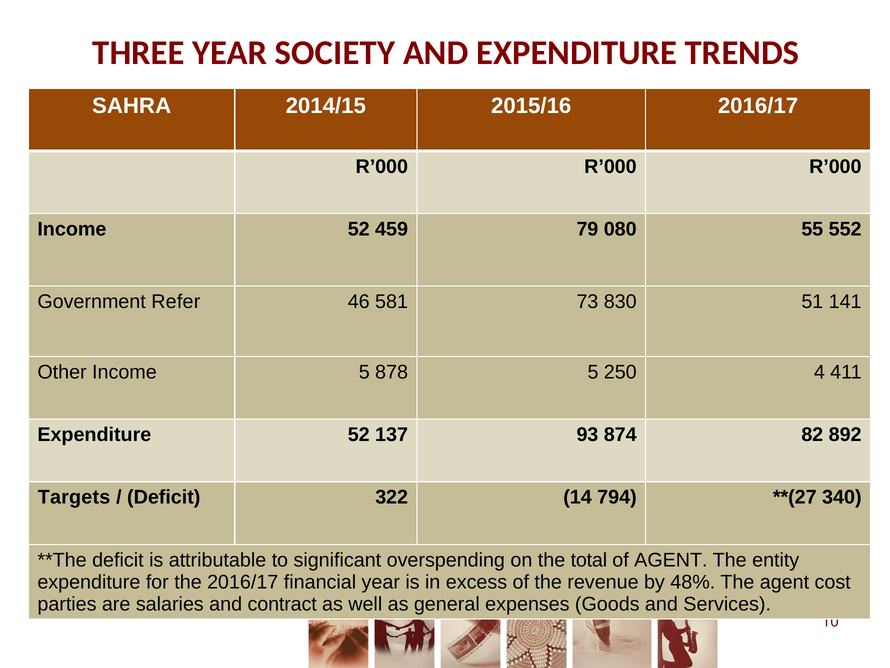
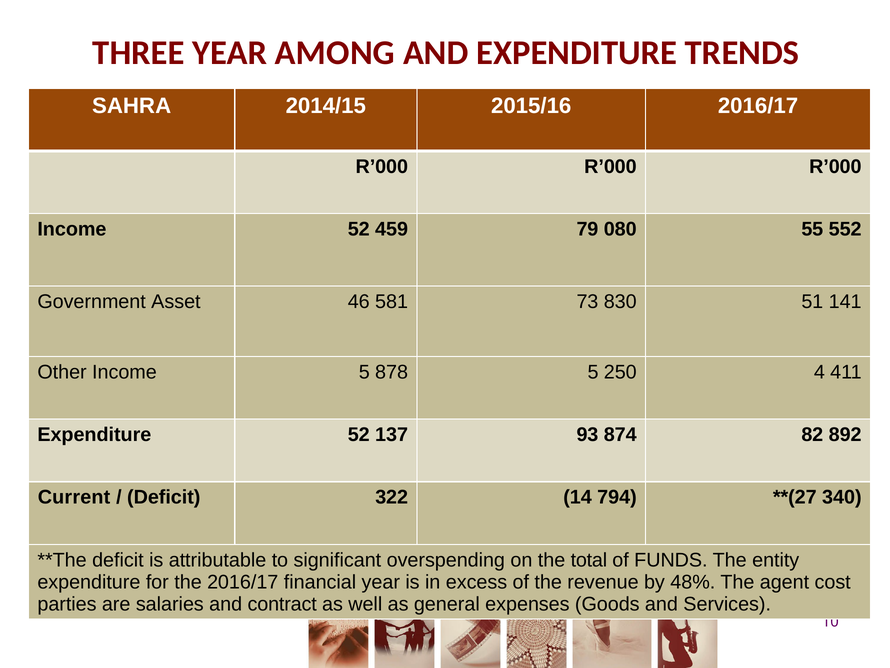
SOCIETY: SOCIETY -> AMONG (335, 53)
Refer: Refer -> Asset (176, 302)
Targets: Targets -> Current (74, 497)
of AGENT: AGENT -> FUNDS (671, 560)
